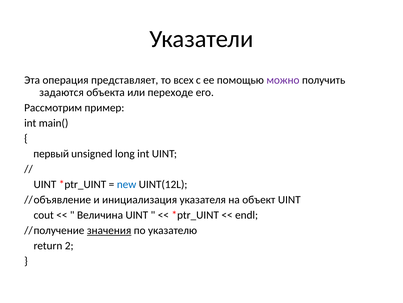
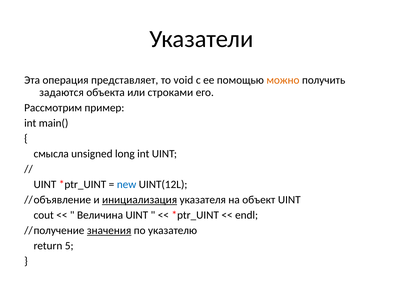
всех: всех -> void (183, 80)
можно colour: purple -> orange (283, 80)
переходе: переходе -> строками (170, 92)
первый: первый -> смысла (51, 153)
инициализация underline: none -> present (140, 199)
2: 2 -> 5 (69, 245)
